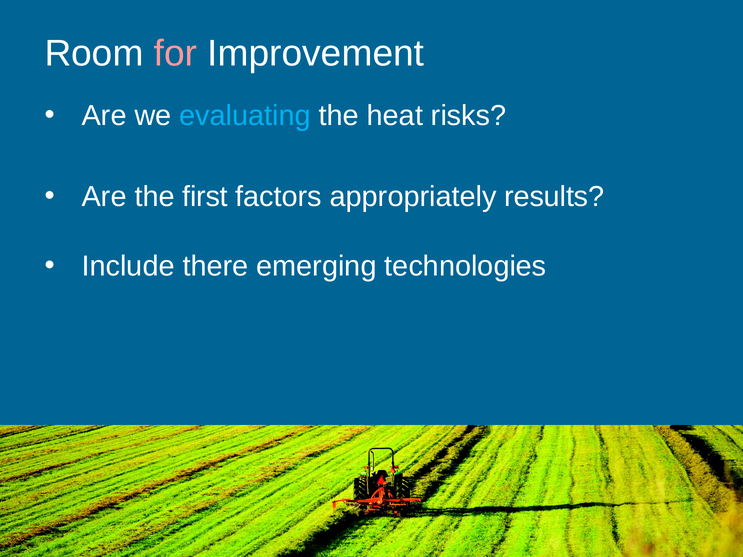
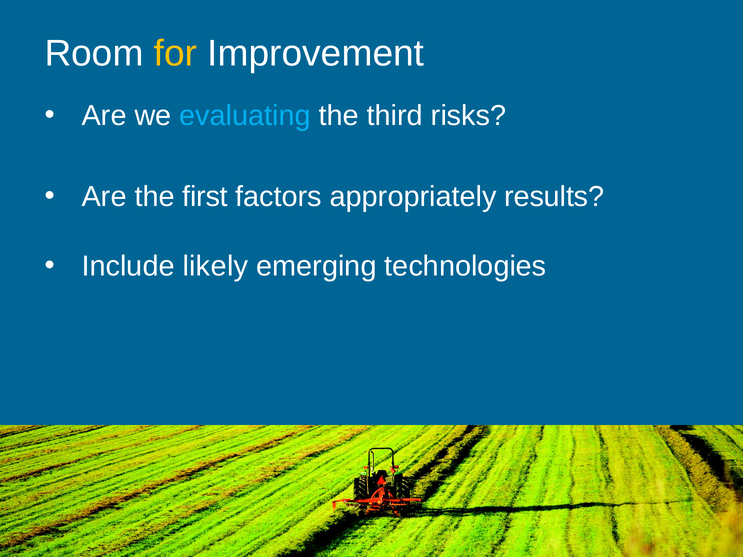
for colour: pink -> yellow (175, 53)
heat: heat -> third (395, 116)
there: there -> likely (215, 266)
